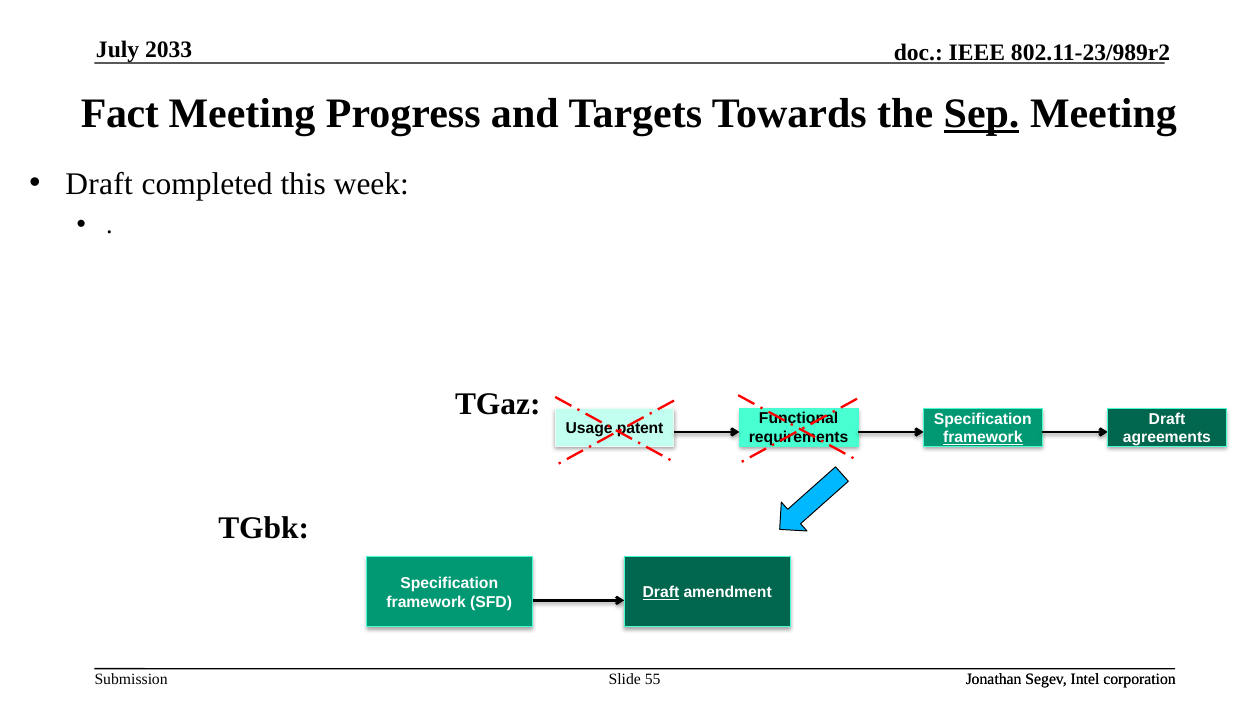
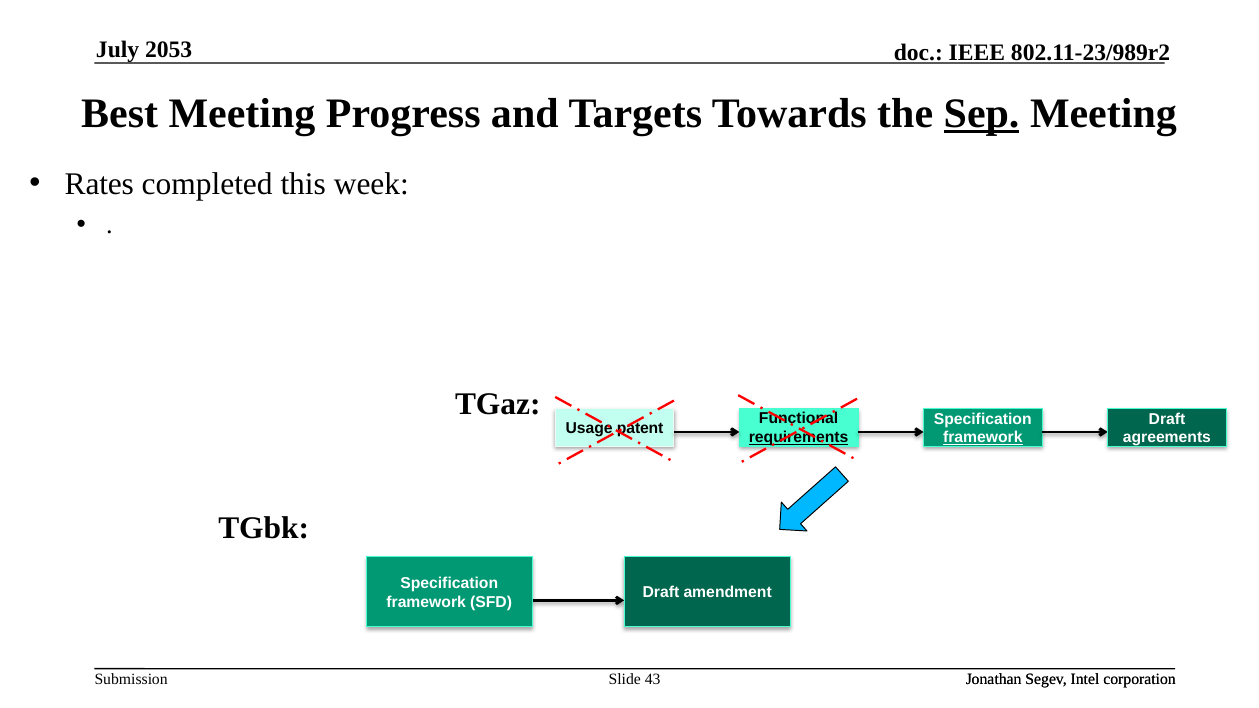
2033: 2033 -> 2053 (169, 50)
Fact: Fact -> Best (120, 114)
Draft: Draft -> Rates (99, 184)
requirements underline: none -> present (799, 438)
Draft underline: present -> none (661, 593)
55: 55 -> 43 (653, 679)
